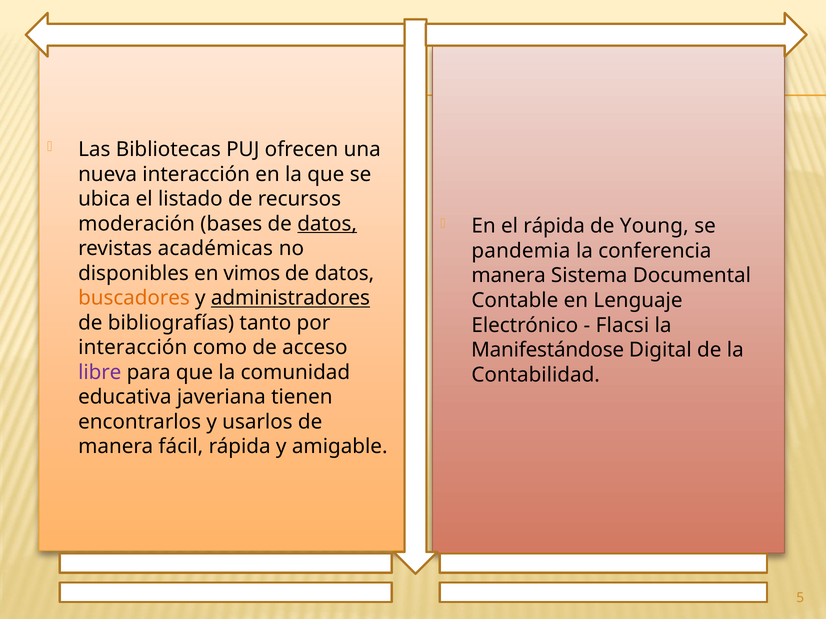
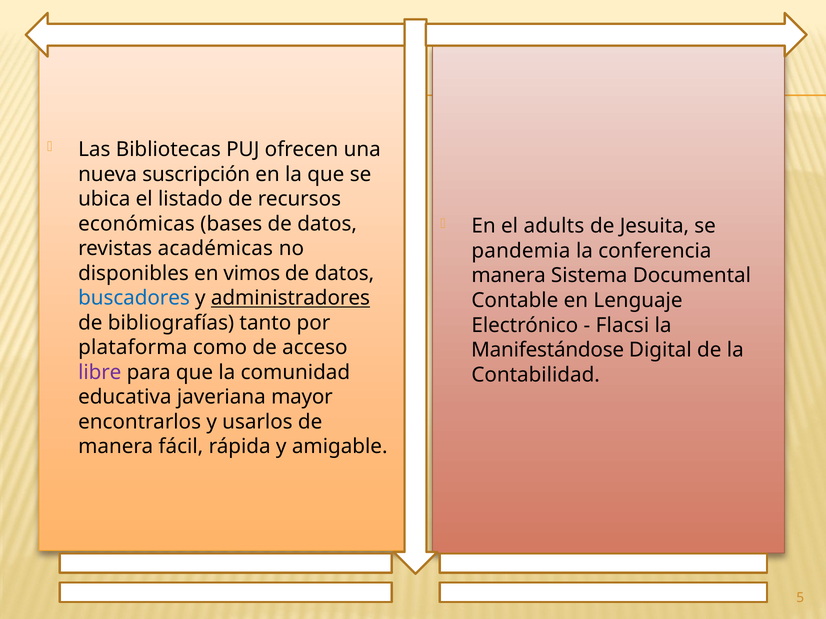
nueva interacción: interacción -> suscripción (196, 174)
moderación: moderación -> económicas (137, 224)
datos underline: present -> none (327, 224)
el rápida: rápida -> adults (554, 226)
Young: Young -> Jesuita (654, 226)
buscadores colour: orange -> blue (134, 298)
interacción: interacción -> plataforma (133, 348)
tienen: tienen -> mayor (302, 397)
